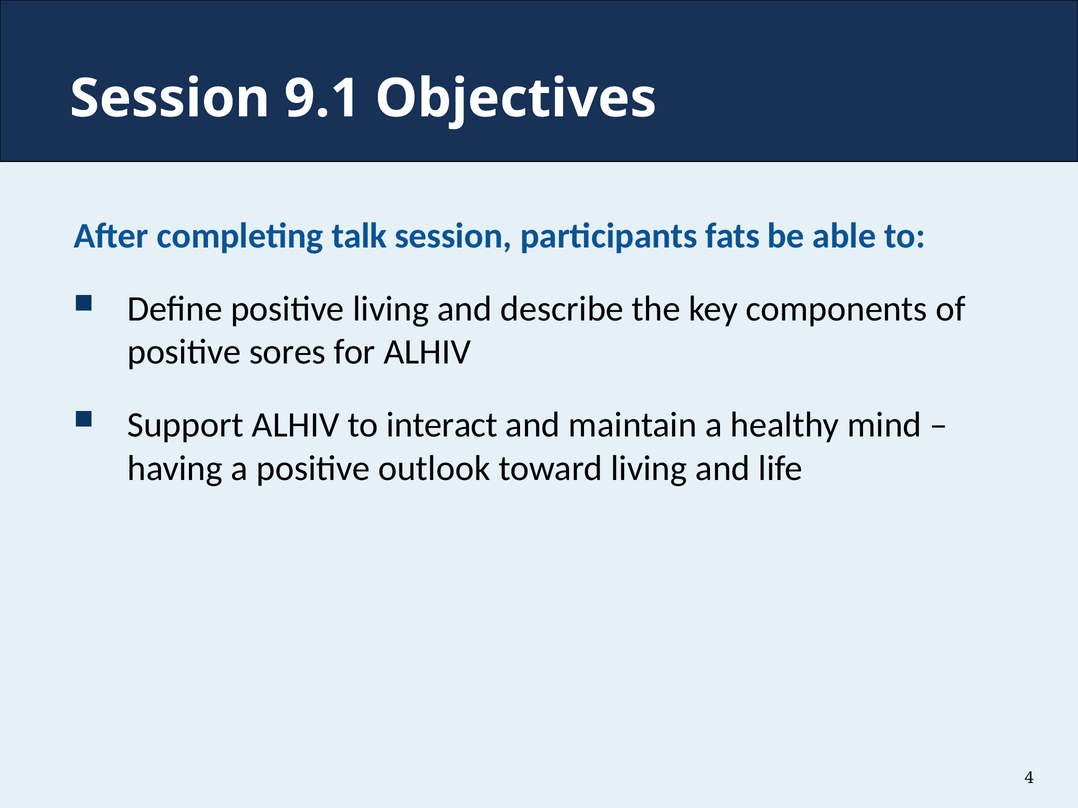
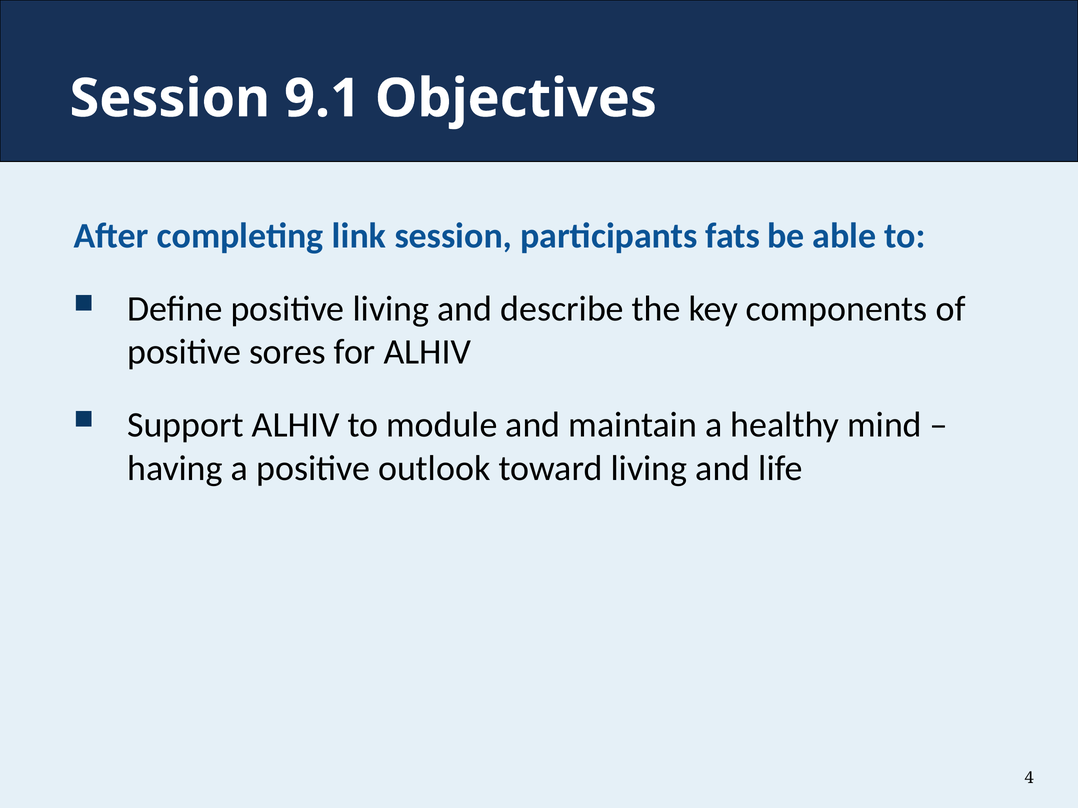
talk: talk -> link (359, 236)
interact: interact -> module (442, 425)
